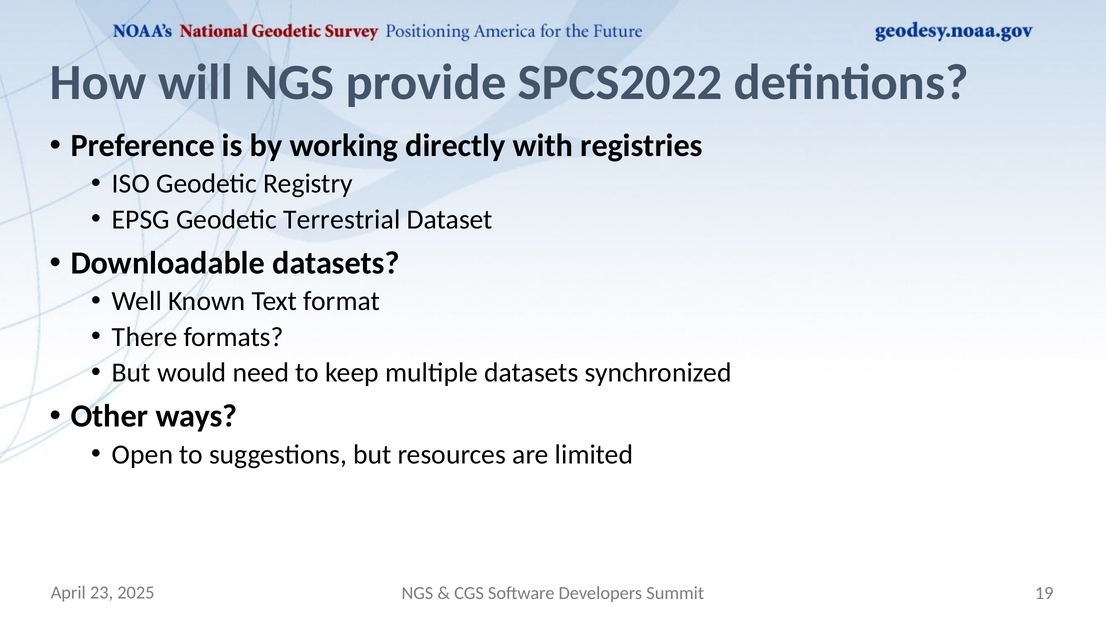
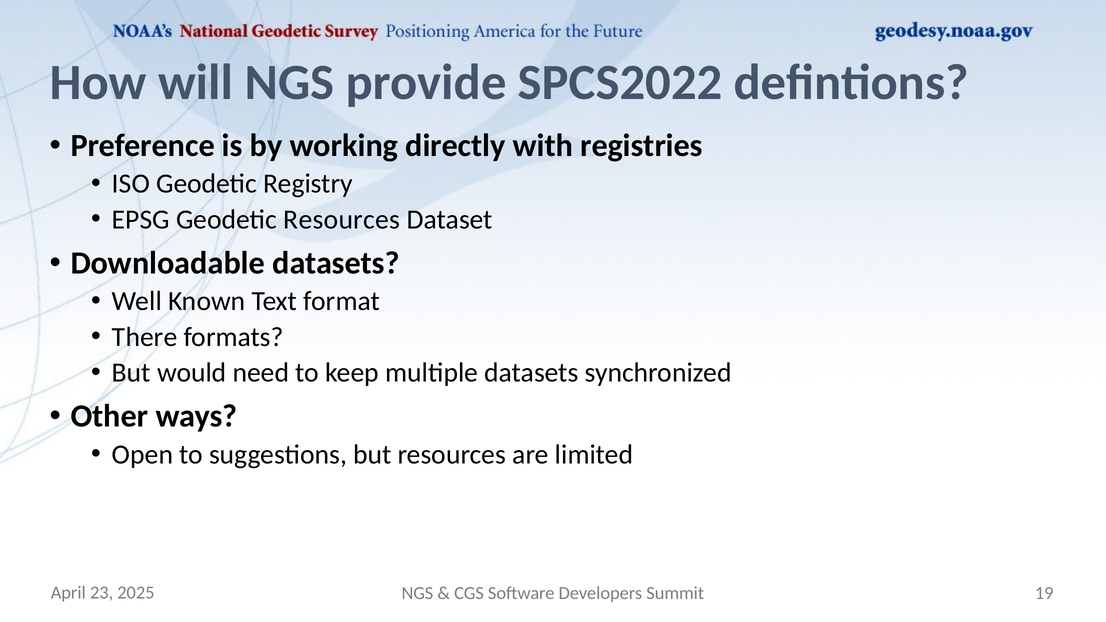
Geodetic Terrestrial: Terrestrial -> Resources (342, 219)
